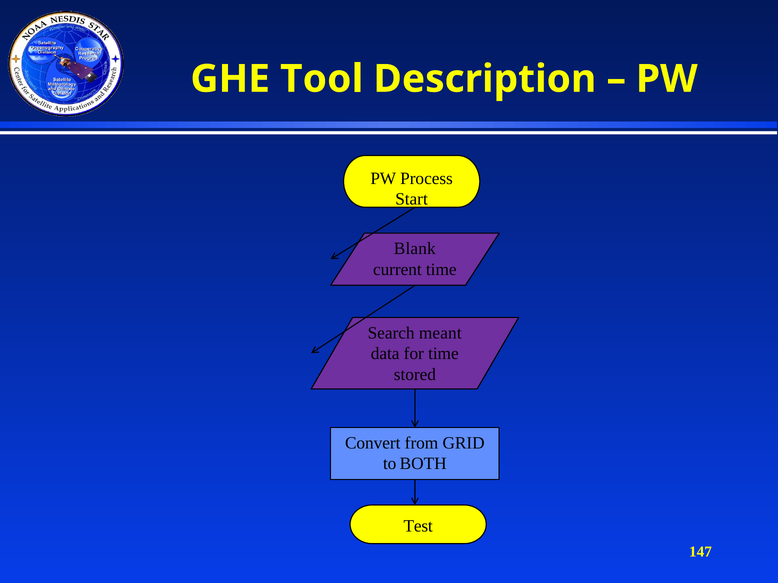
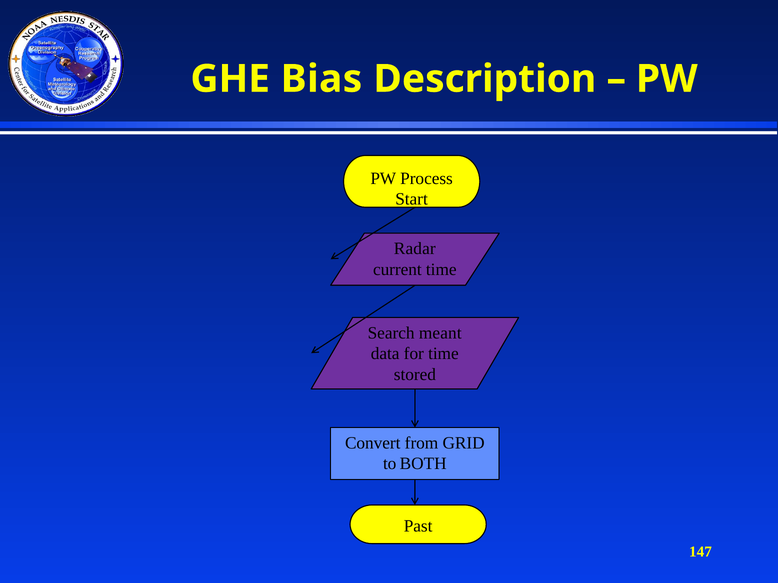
Tool: Tool -> Bias (322, 79)
Blank: Blank -> Radar (415, 249)
Test: Test -> Past (418, 527)
